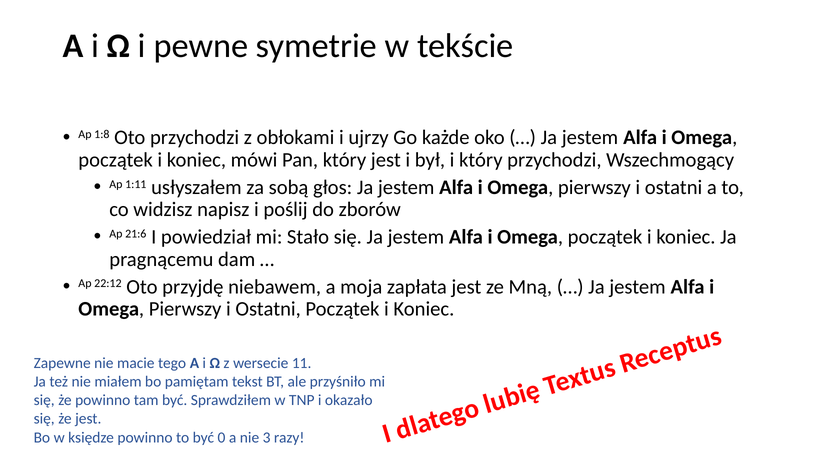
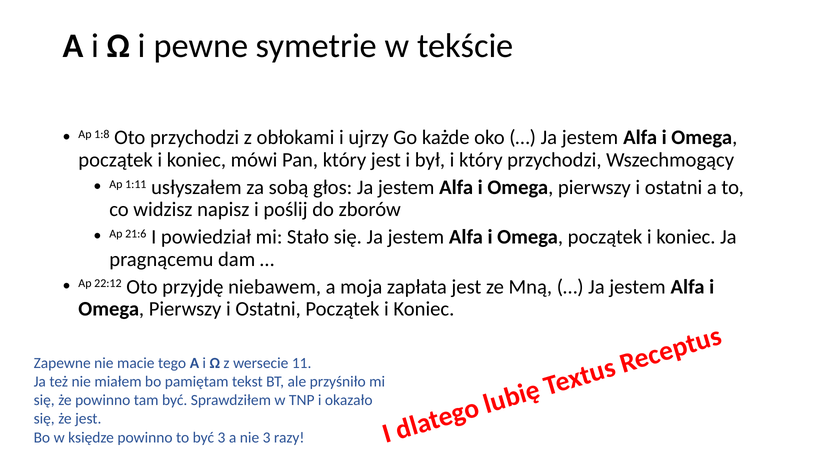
być 0: 0 -> 3 (222, 437)
